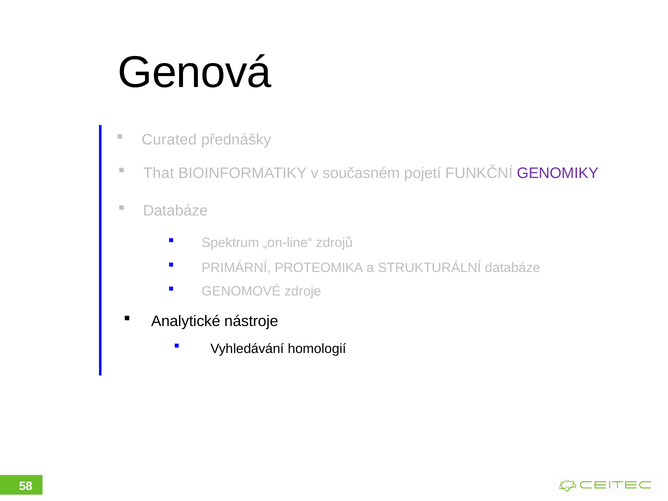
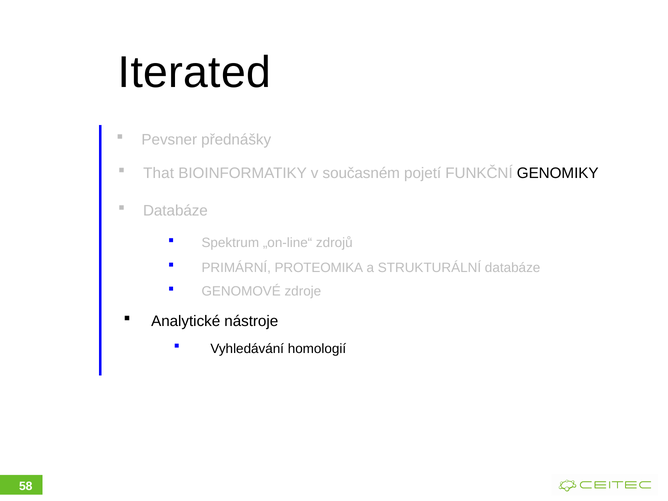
Genová: Genová -> Iterated (194, 73)
Curated: Curated -> Pevsner (169, 140)
GENOMIKY colour: purple -> black (558, 173)
